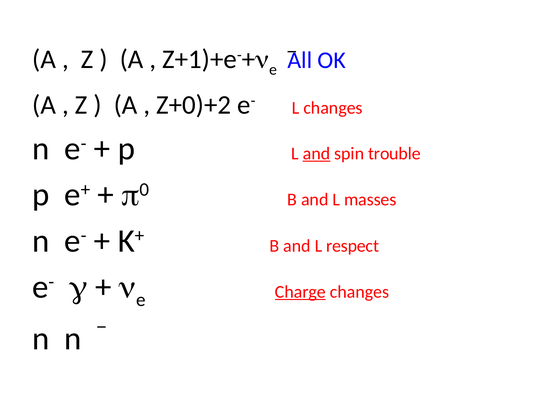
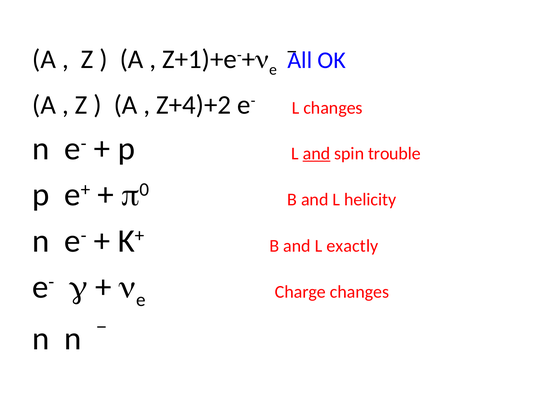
Z+0)+2: Z+0)+2 -> Z+4)+2 (194, 105)
masses: masses -> helicity (370, 199)
respect: respect -> exactly (352, 245)
Charge underline: present -> none (300, 292)
